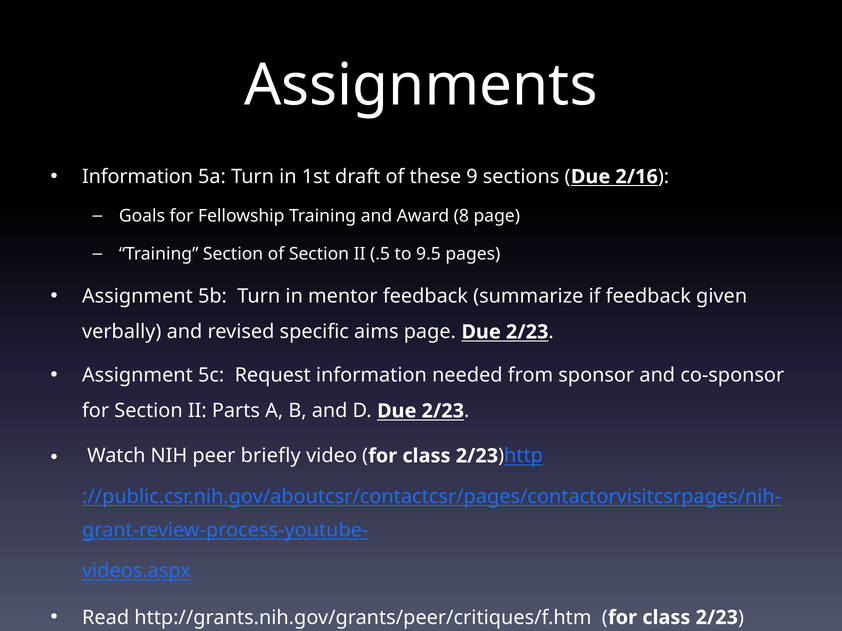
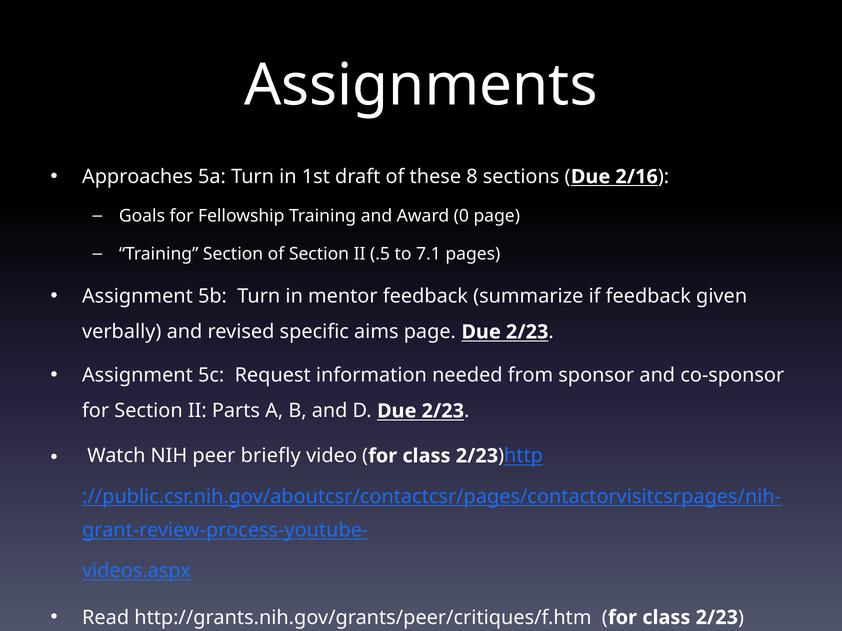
Information: Information -> Approaches (138, 177)
9: 9 -> 8 (472, 177)
8: 8 -> 0 (461, 216)
9.5: 9.5 -> 7.1 (428, 254)
